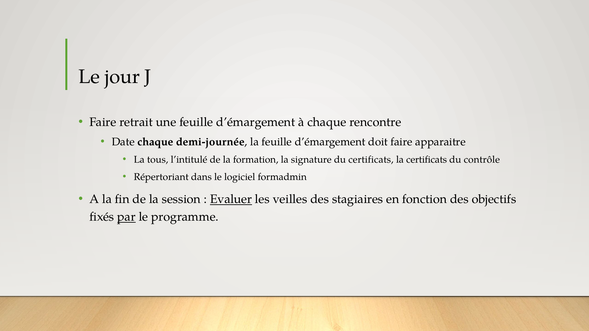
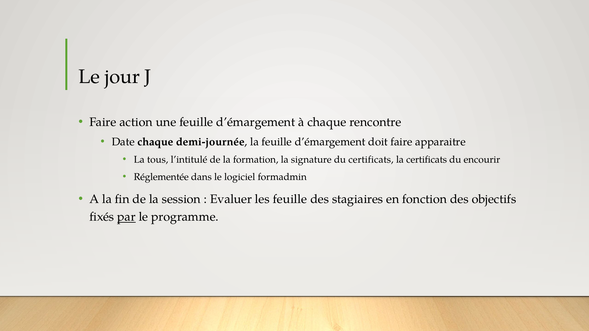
retrait: retrait -> action (136, 122)
contrôle: contrôle -> encourir (482, 160)
Répertoriant: Répertoriant -> Réglementée (161, 177)
Evaluer underline: present -> none (231, 199)
les veilles: veilles -> feuille (290, 199)
